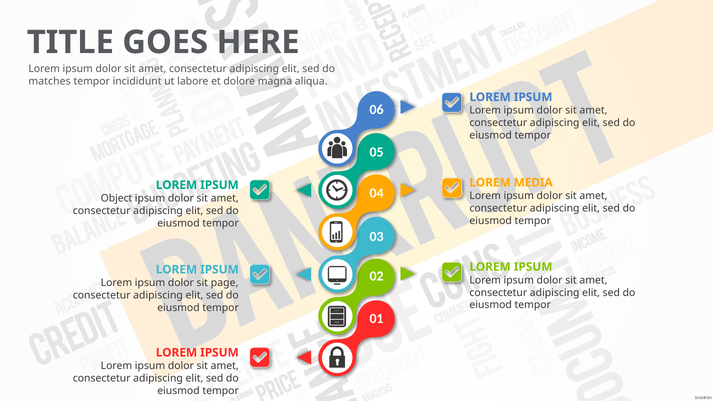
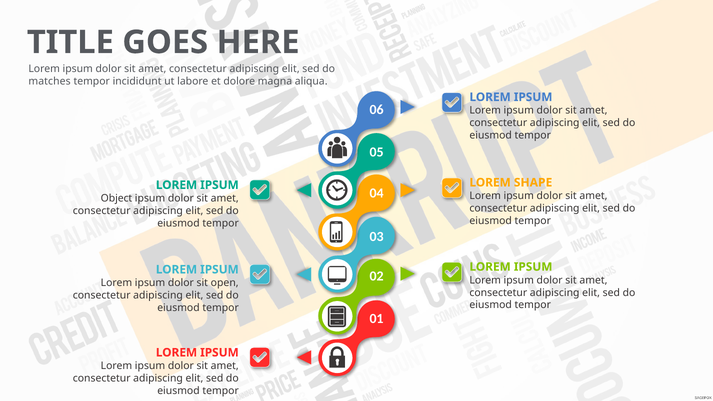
MEDIA: MEDIA -> SHAPE (533, 183)
page: page -> open (225, 283)
